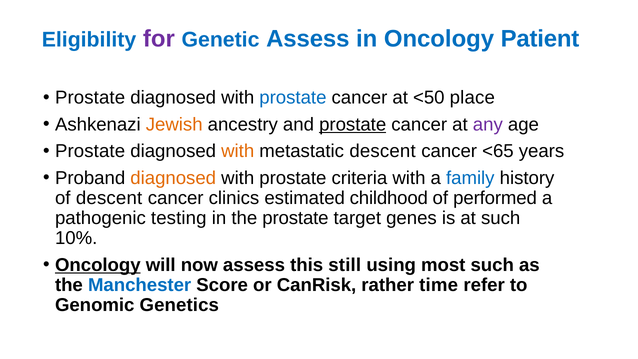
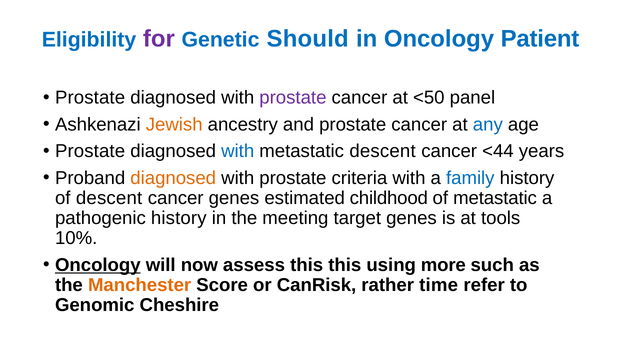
Genetic Assess: Assess -> Should (308, 39)
prostate colour: blue -> purple (293, 98)
place: place -> panel (472, 98)
prostate underline: present -> none (353, 124)
any colour: purple -> blue (488, 124)
with colour: orange -> blue (238, 151)
<65: <65 -> <44 (498, 151)
cancer clinics: clinics -> genes (234, 198)
of performed: performed -> metastatic (495, 198)
pathogenic testing: testing -> history (179, 218)
the prostate: prostate -> meeting (295, 218)
at such: such -> tools (501, 218)
this still: still -> this (345, 265)
most: most -> more (443, 265)
Manchester colour: blue -> orange (140, 285)
Genetics: Genetics -> Cheshire (179, 305)
